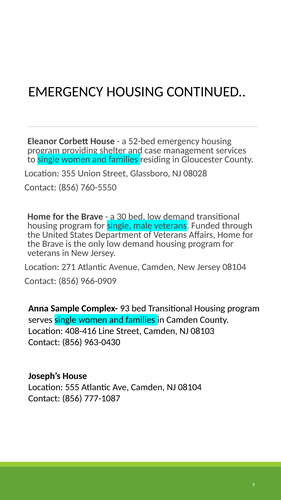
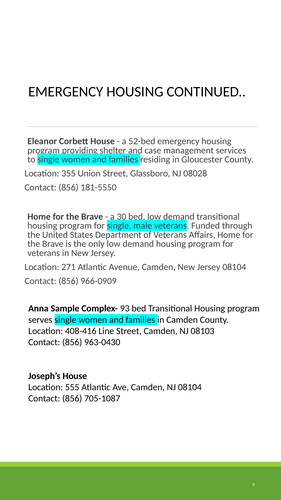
760-5550: 760-5550 -> 181-5550 (99, 187)
777-1087: 777-1087 -> 705-1087 (102, 398)
